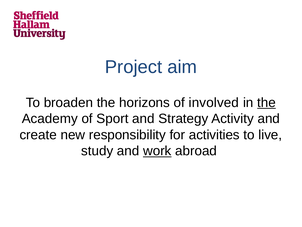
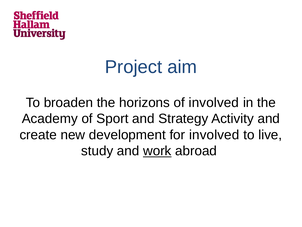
the underline: present -> none (267, 102)
responsibility: responsibility -> development (127, 135)
for activities: activities -> involved (214, 135)
